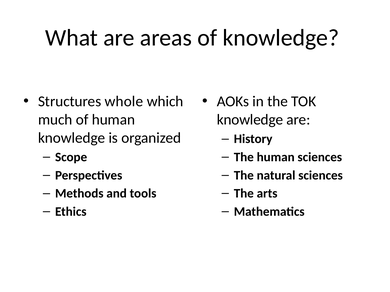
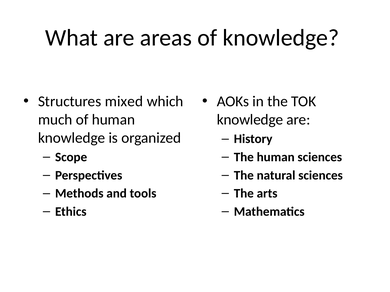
whole: whole -> mixed (124, 102)
